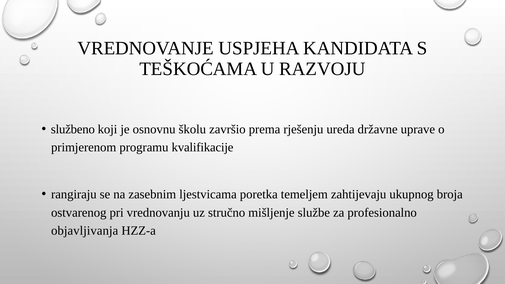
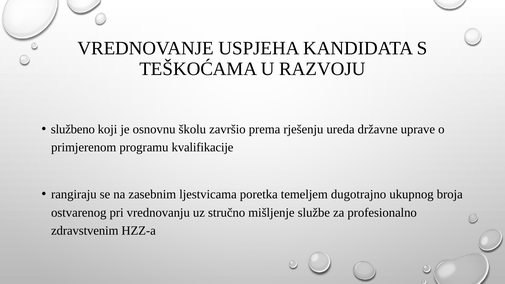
zahtijevaju: zahtijevaju -> dugotrajno (359, 194)
objavljivanja: objavljivanja -> zdravstvenim (85, 231)
